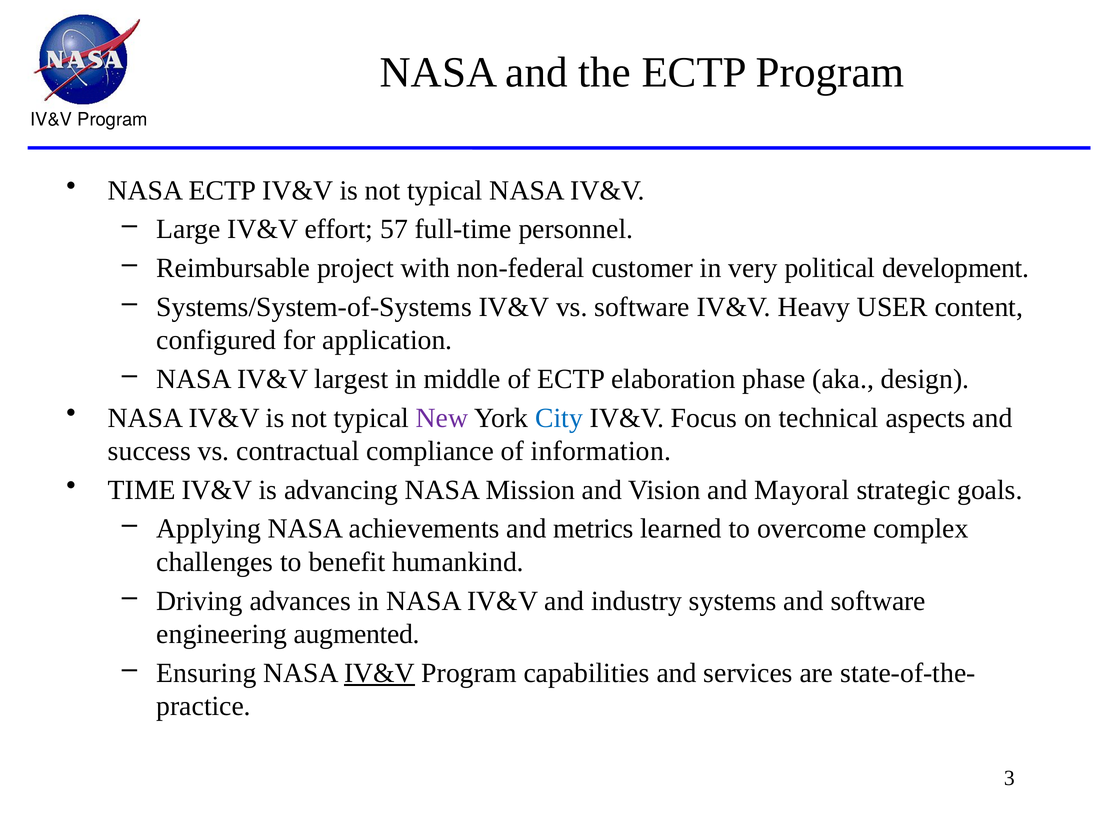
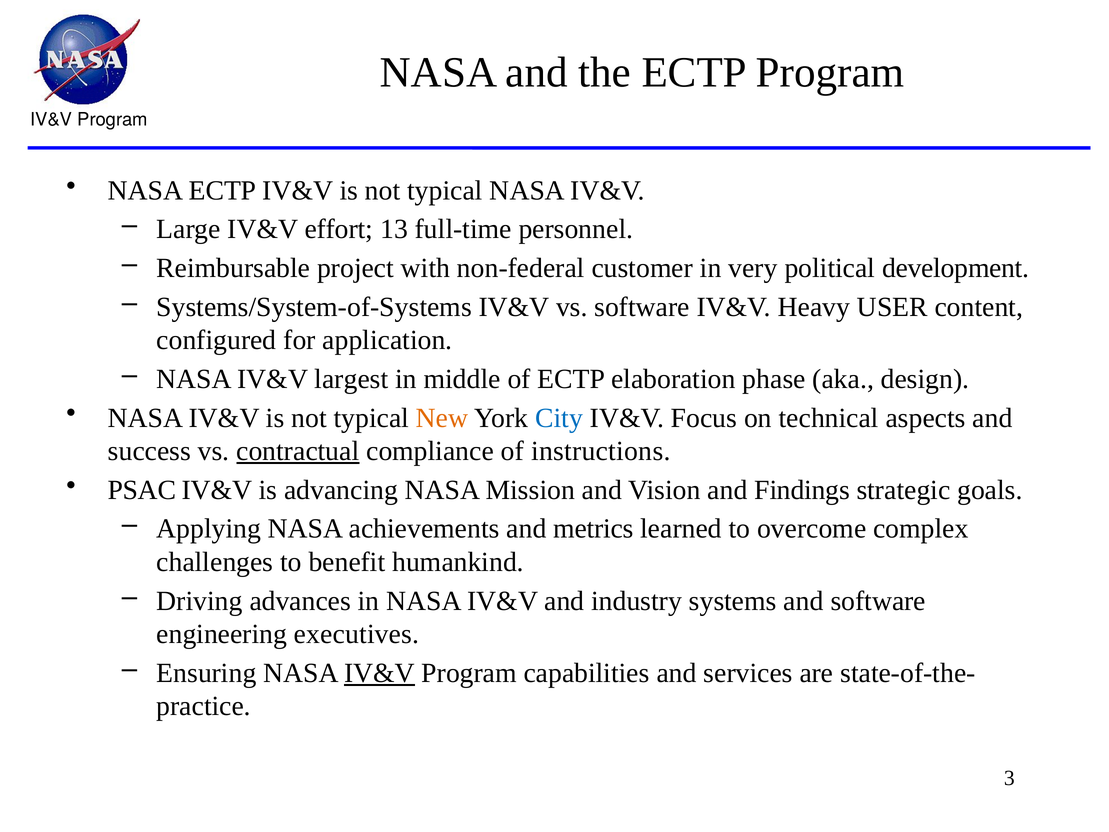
57: 57 -> 13 (394, 229)
New colour: purple -> orange (442, 418)
contractual underline: none -> present (298, 451)
information: information -> instructions (601, 451)
TIME: TIME -> PSAC (142, 490)
Mayoral: Mayoral -> Findings (802, 490)
augmented: augmented -> executives (357, 634)
